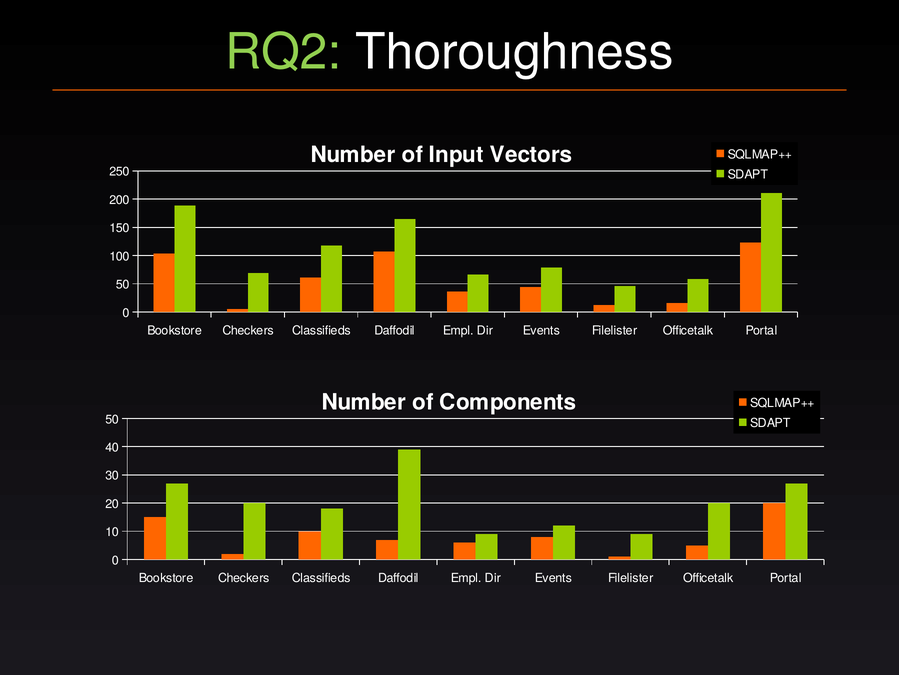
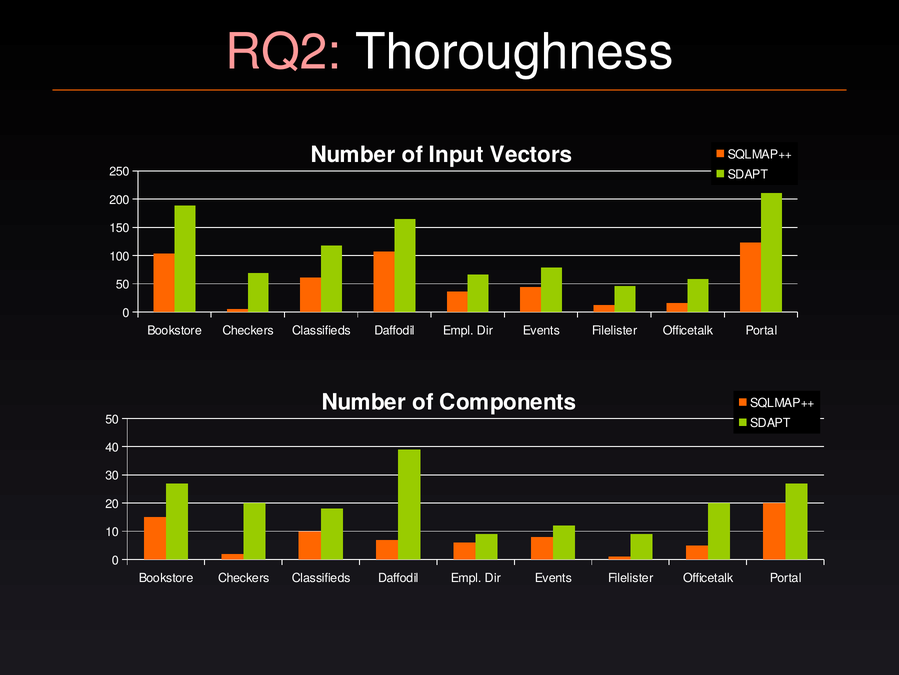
RQ2 colour: light green -> pink (283, 52)
